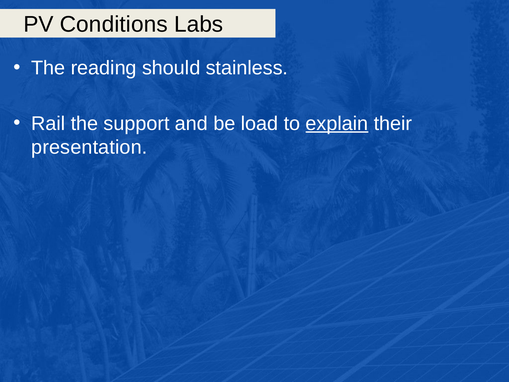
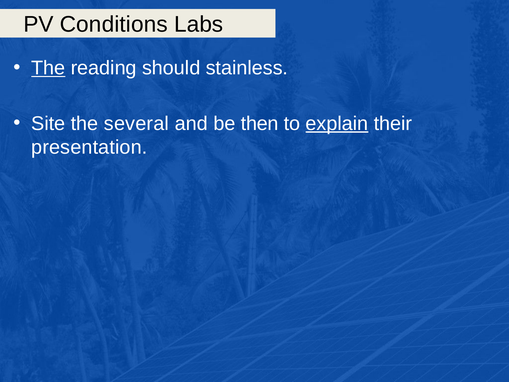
The underline: none -> present (48, 68)
Rail: Rail -> Site (48, 123)
support: support -> several (136, 123)
load: load -> then (260, 123)
